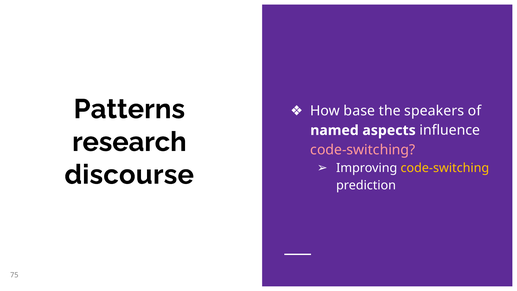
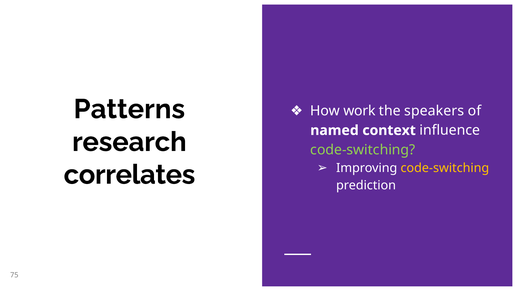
base: base -> work (359, 111)
aspects: aspects -> context (389, 130)
code-switching colour: pink -> light green (363, 150)
discourse: discourse -> correlates (129, 175)
